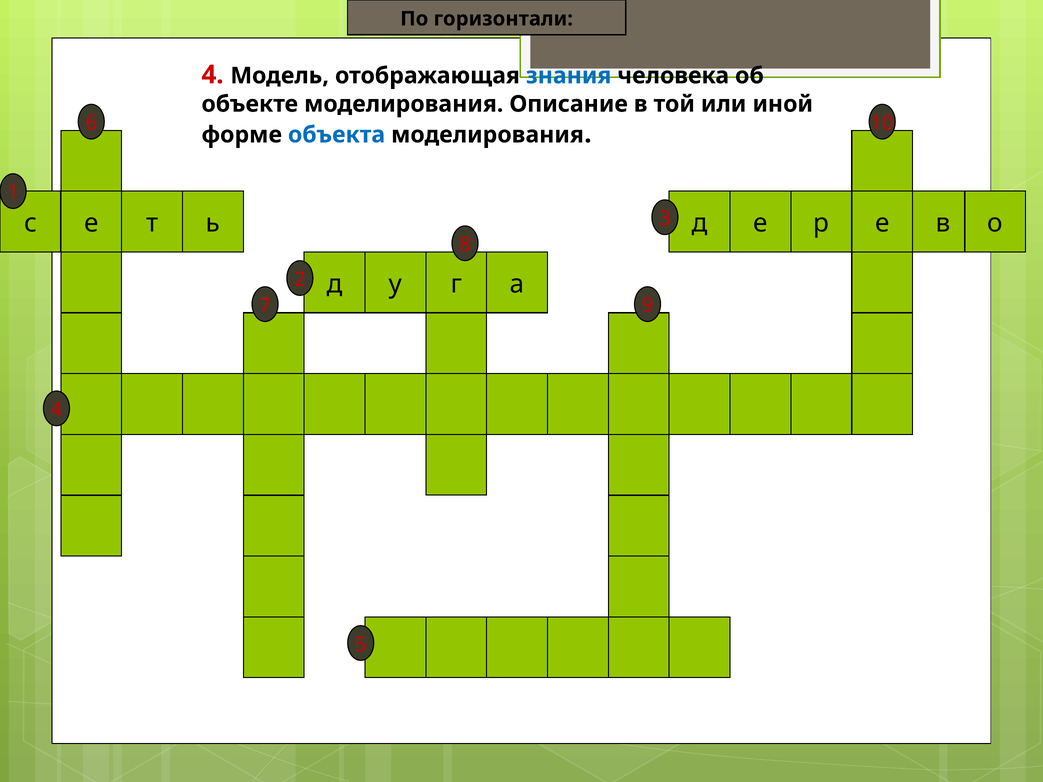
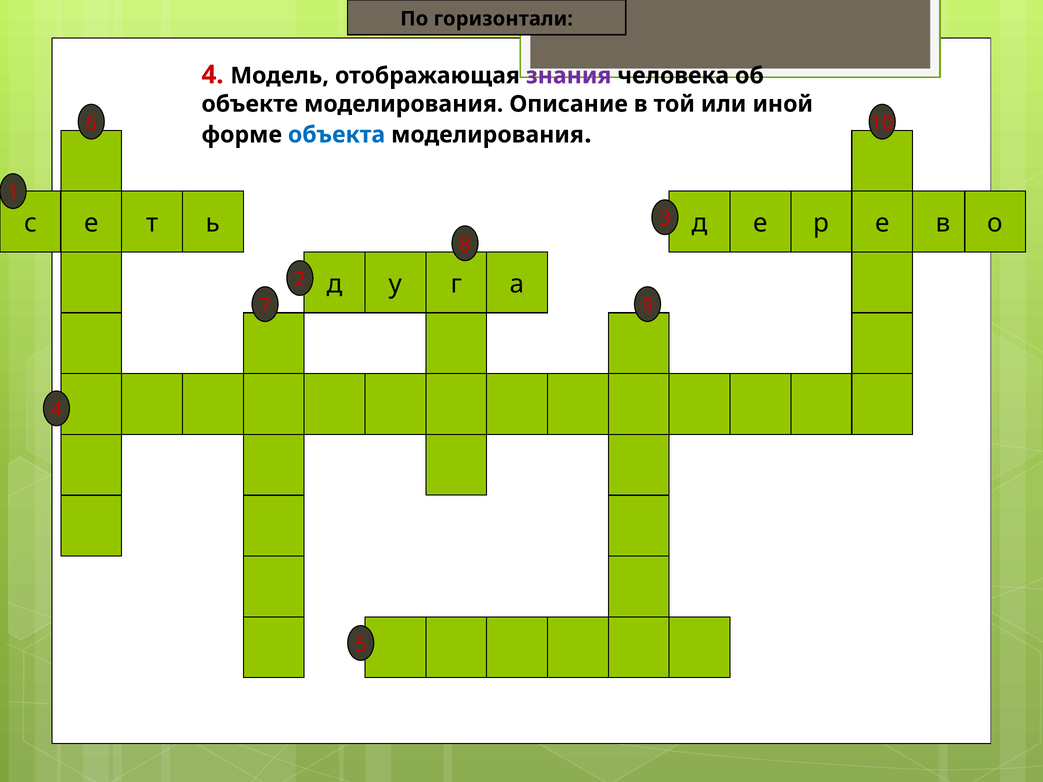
знания colour: blue -> purple (569, 76)
